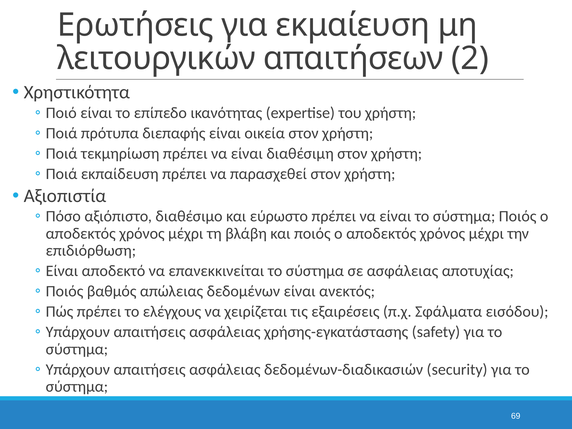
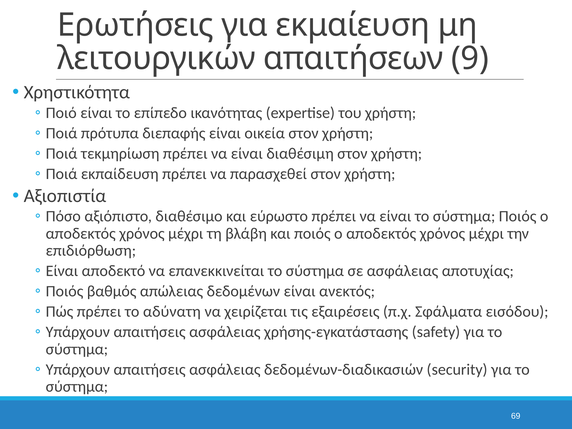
2: 2 -> 9 (470, 58)
ελέγχους: ελέγχους -> αδύνατη (172, 312)
